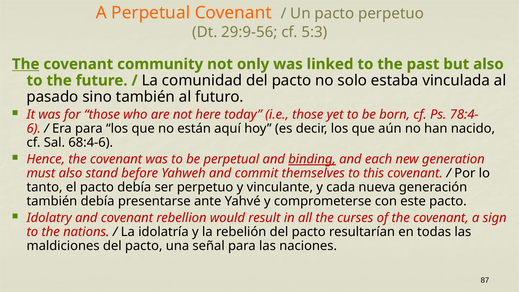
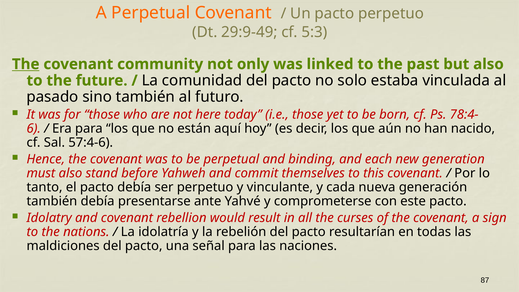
29:9-56: 29:9-56 -> 29:9-49 (249, 32)
68:4-6: 68:4-6 -> 57:4-6 (91, 143)
binding underline: present -> none (312, 159)
